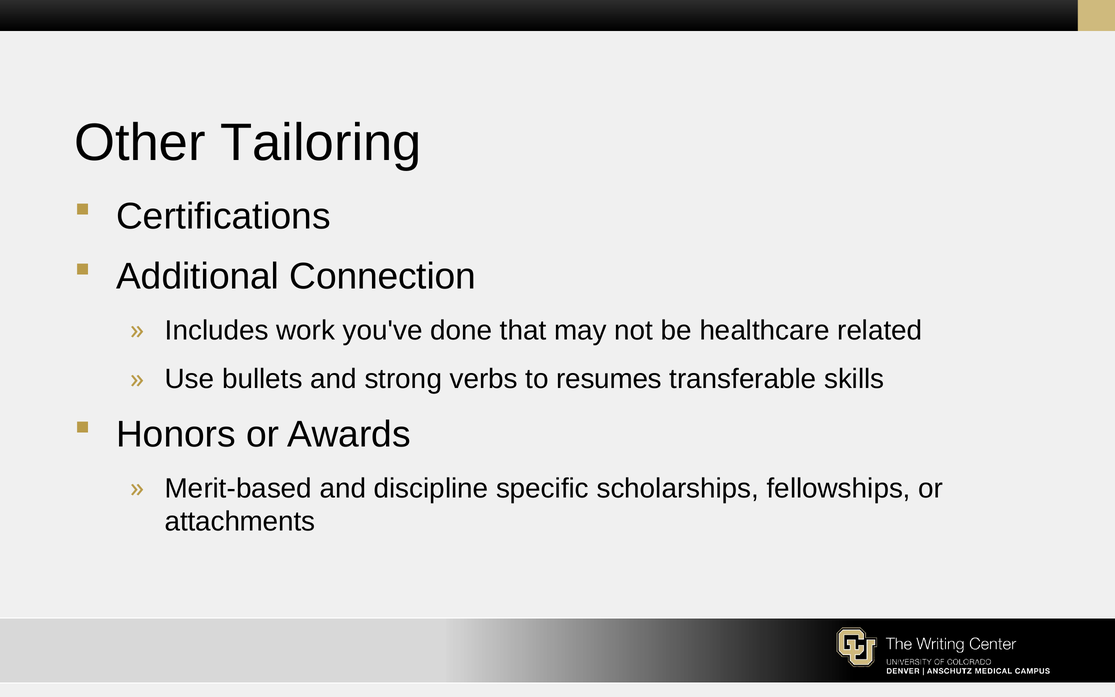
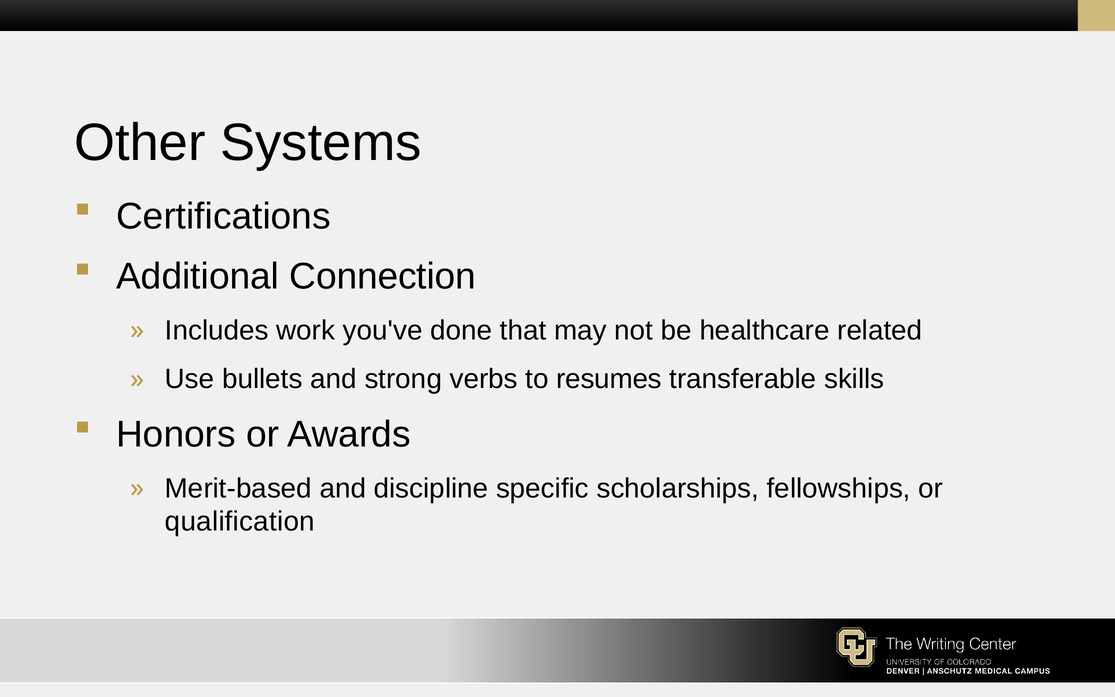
Tailoring: Tailoring -> Systems (321, 143)
attachments: attachments -> qualification (240, 522)
